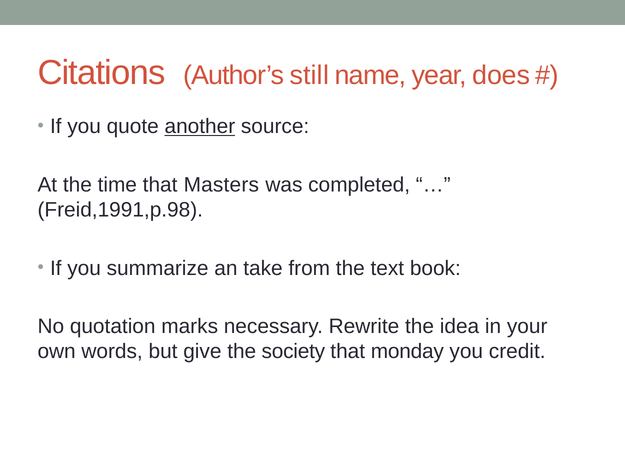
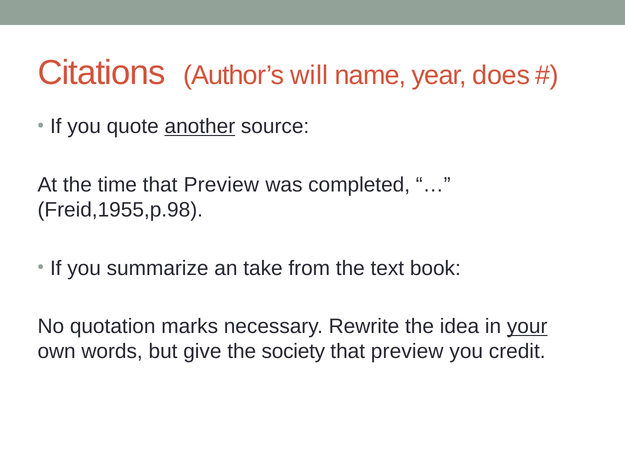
still: still -> will (309, 75)
time that Masters: Masters -> Preview (221, 185)
Freid,1991,p.98: Freid,1991,p.98 -> Freid,1955,p.98 (120, 210)
your underline: none -> present (527, 326)
monday: monday -> preview (407, 351)
